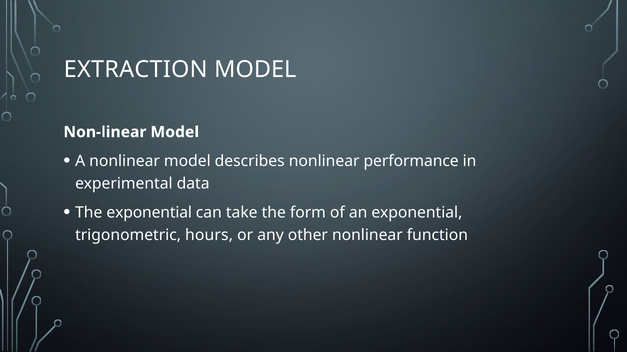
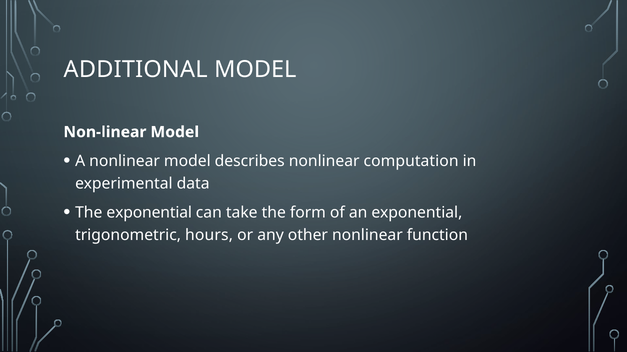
EXTRACTION: EXTRACTION -> ADDITIONAL (136, 70)
performance: performance -> computation (411, 161)
